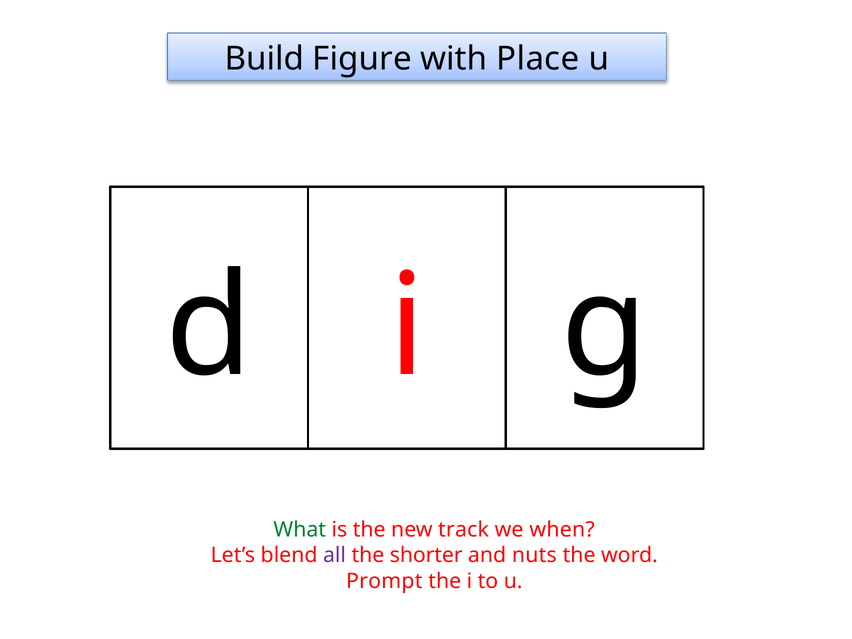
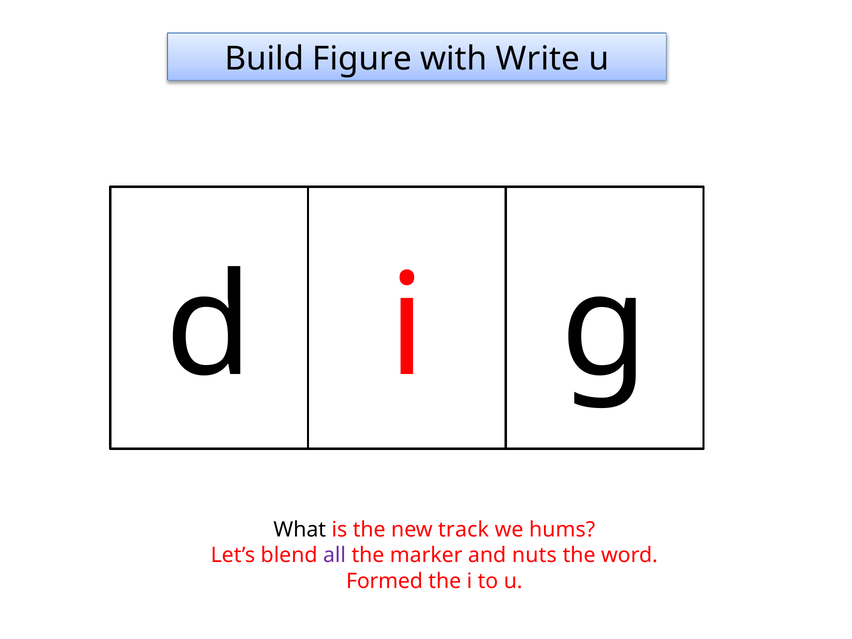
Place: Place -> Write (538, 59)
What colour: green -> black (300, 530)
when: when -> hums (562, 530)
shorter: shorter -> marker (426, 555)
Prompt: Prompt -> Formed (384, 581)
